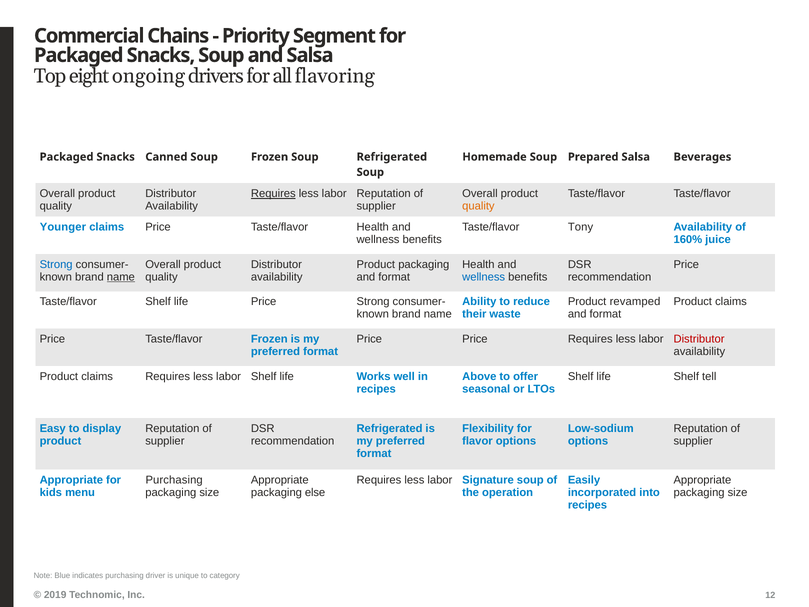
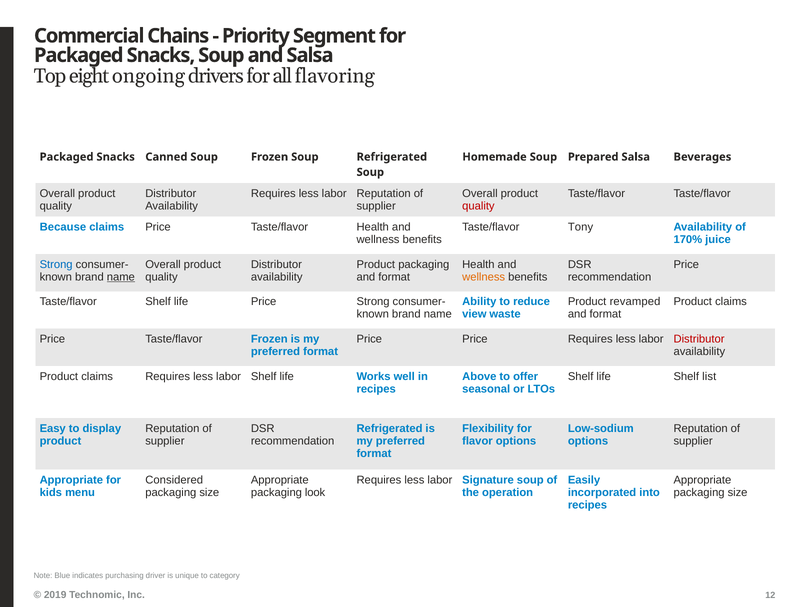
Requires underline: present -> none (273, 194)
quality colour: orange -> red (478, 206)
Younger: Younger -> Because (63, 227)
160%: 160% -> 170% (688, 239)
wellness colour: blue -> orange (484, 277)
their: their -> view (474, 314)
tell: tell -> list (709, 376)
Purchasing: Purchasing -> Considered (174, 480)
else: else -> look (315, 492)
